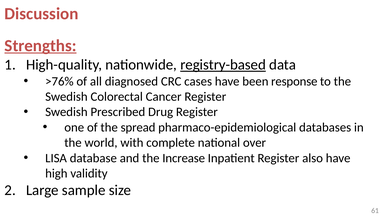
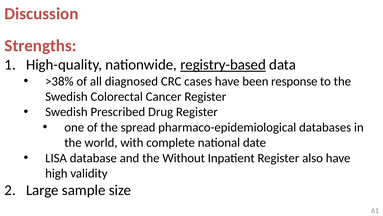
Strengths underline: present -> none (40, 46)
>76%: >76% -> >38% (59, 81)
over: over -> date (254, 142)
Increase: Increase -> Without (184, 158)
